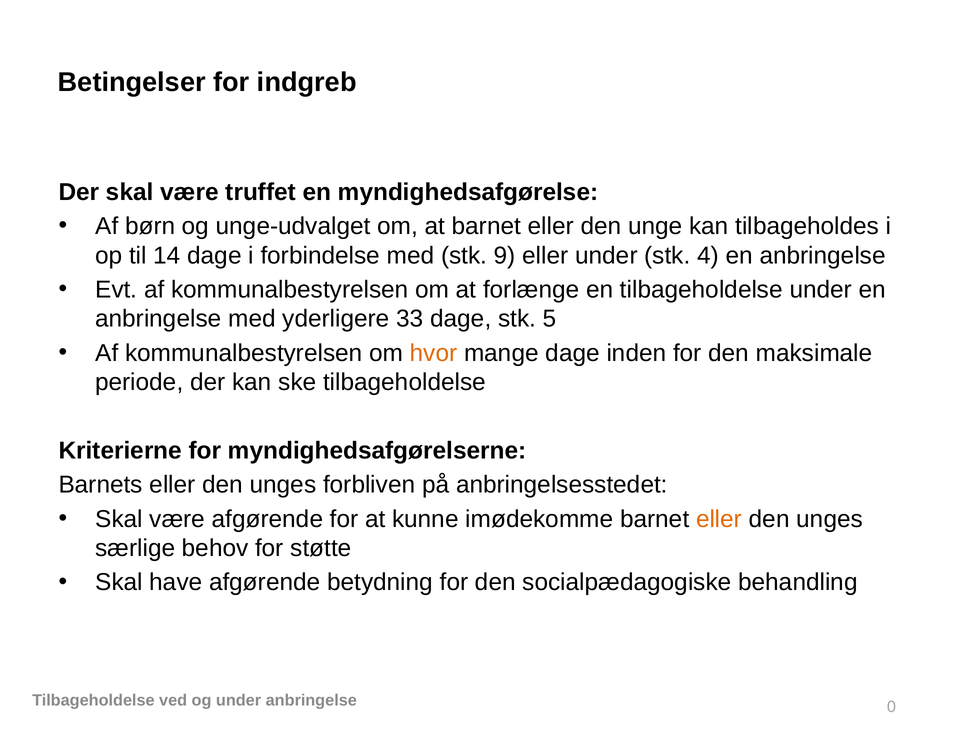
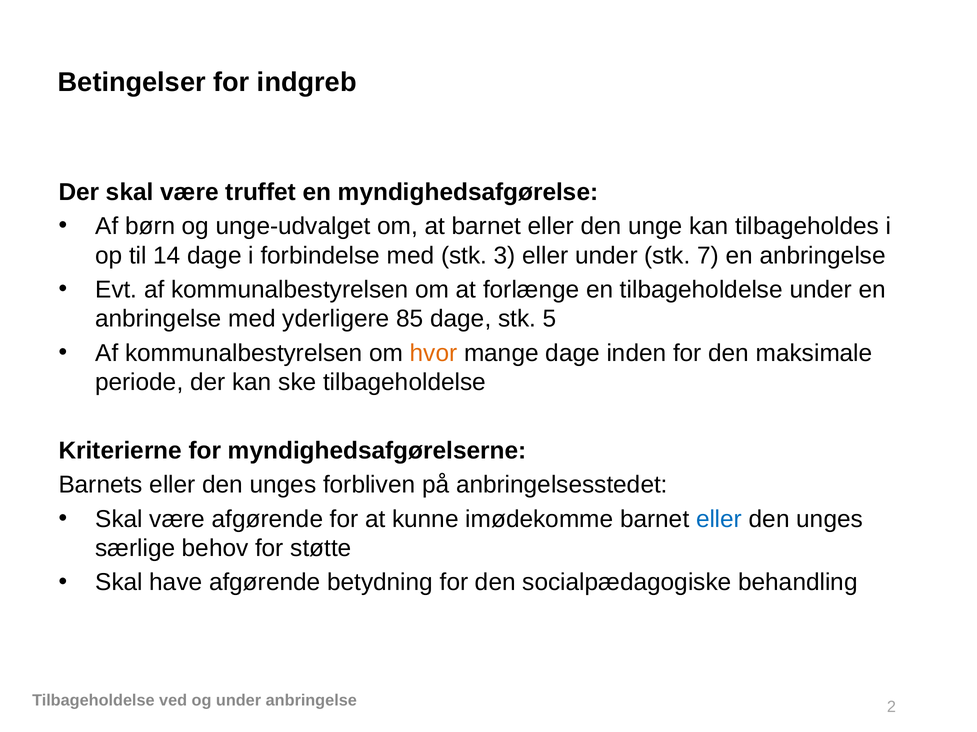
9: 9 -> 3 (505, 256)
4: 4 -> 7 (708, 256)
33: 33 -> 85 (410, 319)
eller colour: orange -> blue (719, 520)
0: 0 -> 2 (891, 708)
